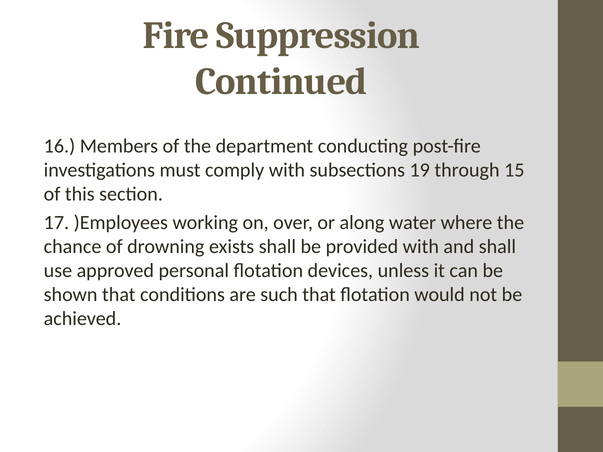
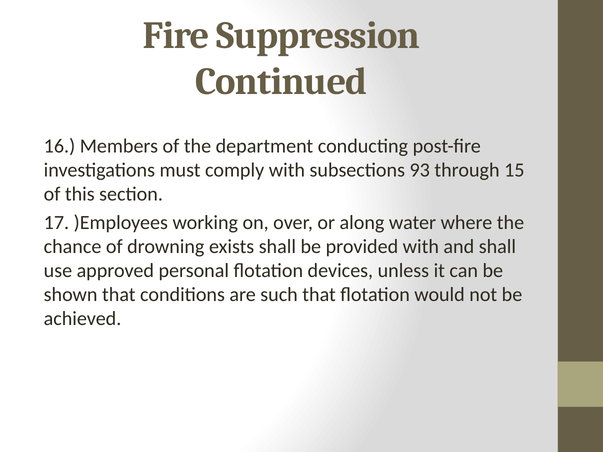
19: 19 -> 93 (420, 170)
